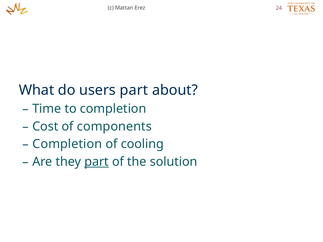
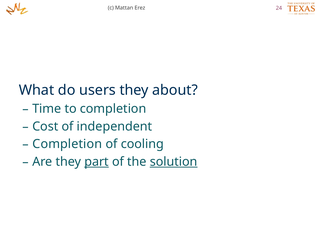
users part: part -> they (134, 90)
components: components -> independent (114, 127)
solution underline: none -> present (174, 162)
